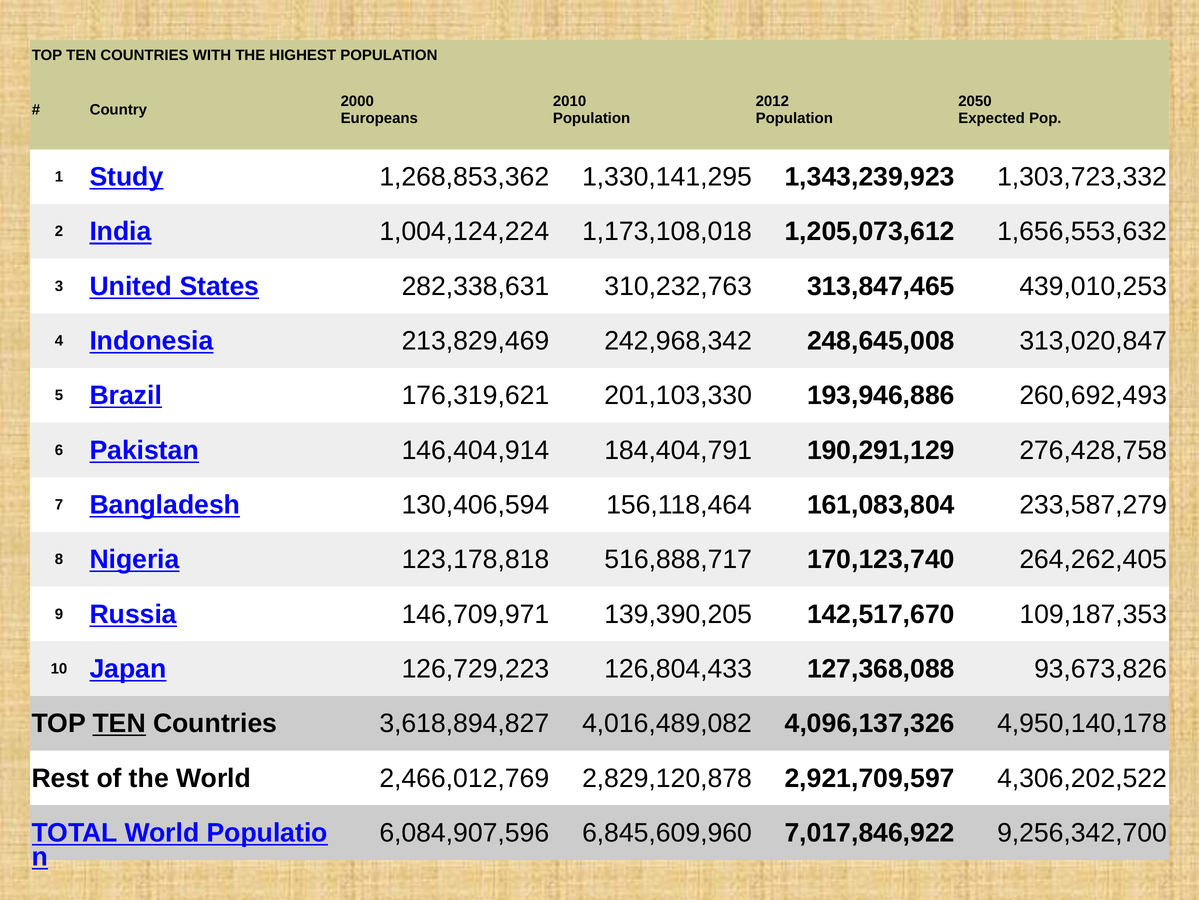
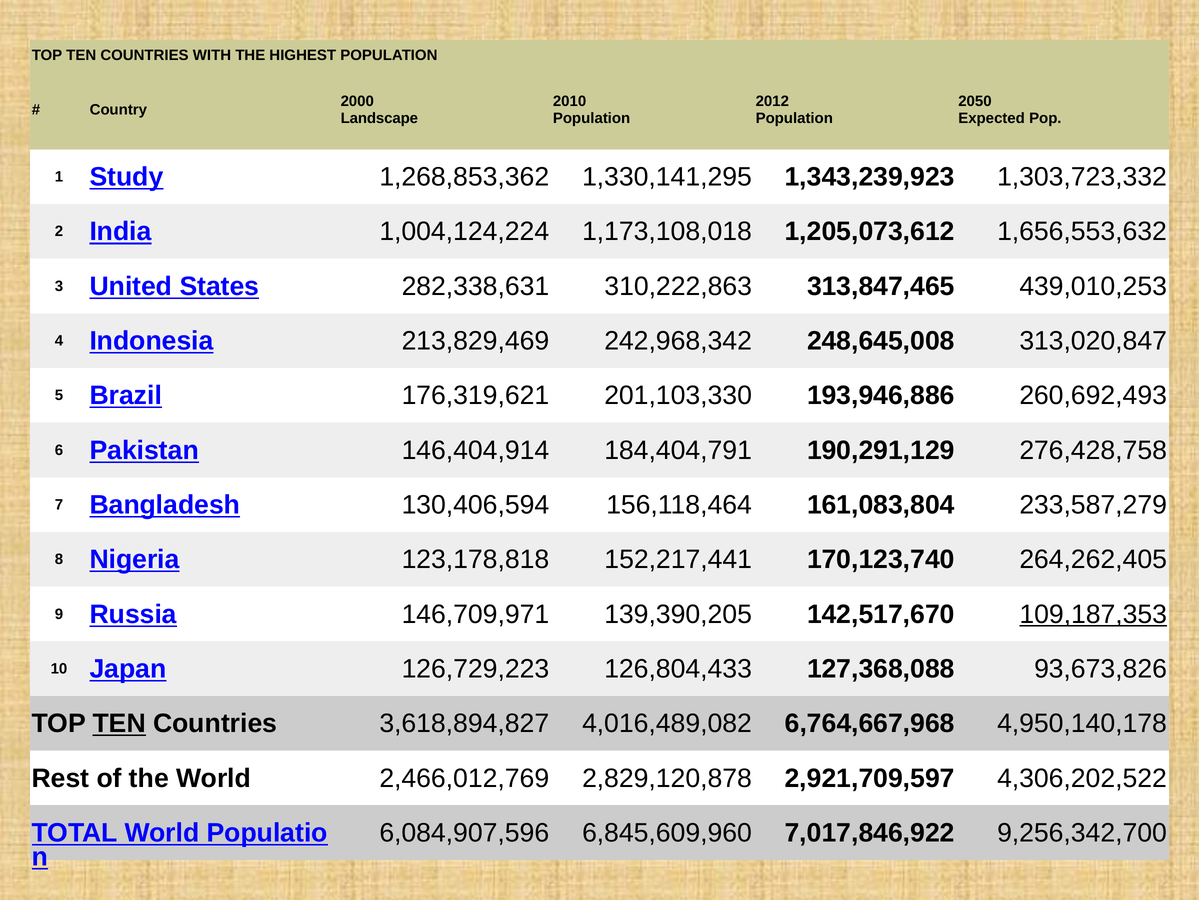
Europeans: Europeans -> Landscape (379, 118)
310,232,763: 310,232,763 -> 310,222,863 (678, 286)
516,888,717: 516,888,717 -> 152,217,441 (678, 559)
109,187,353 underline: none -> present (1093, 614)
4,096,137,326: 4,096,137,326 -> 6,764,667,968 (870, 723)
